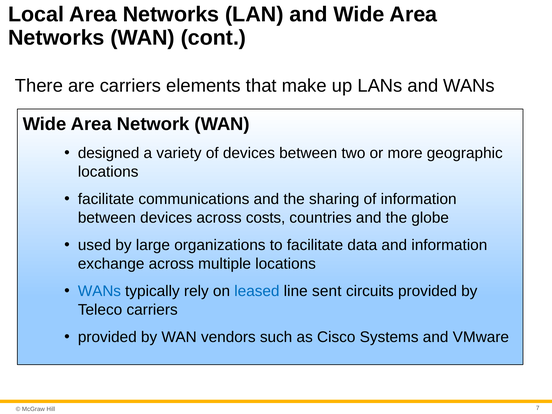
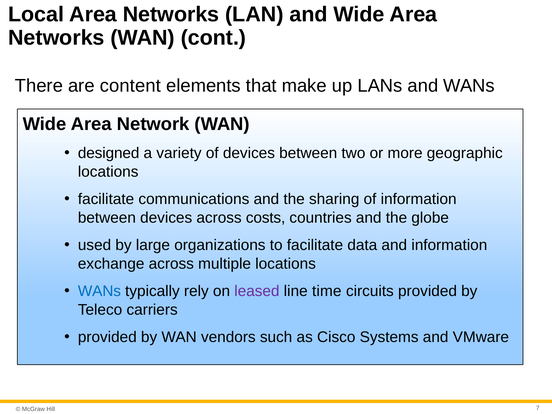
are carriers: carriers -> content (130, 86)
leased colour: blue -> purple (257, 291)
sent: sent -> time (327, 291)
